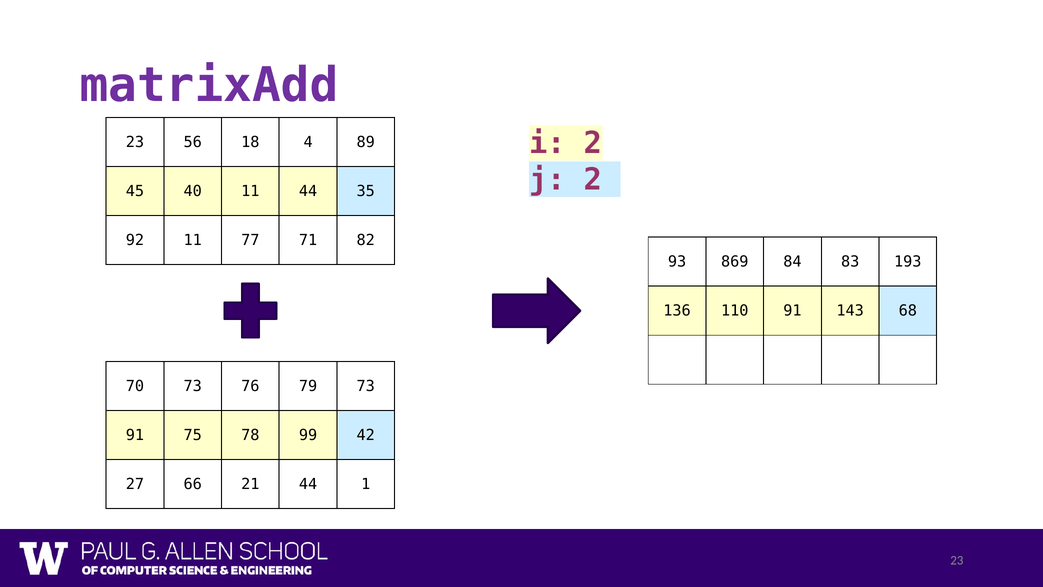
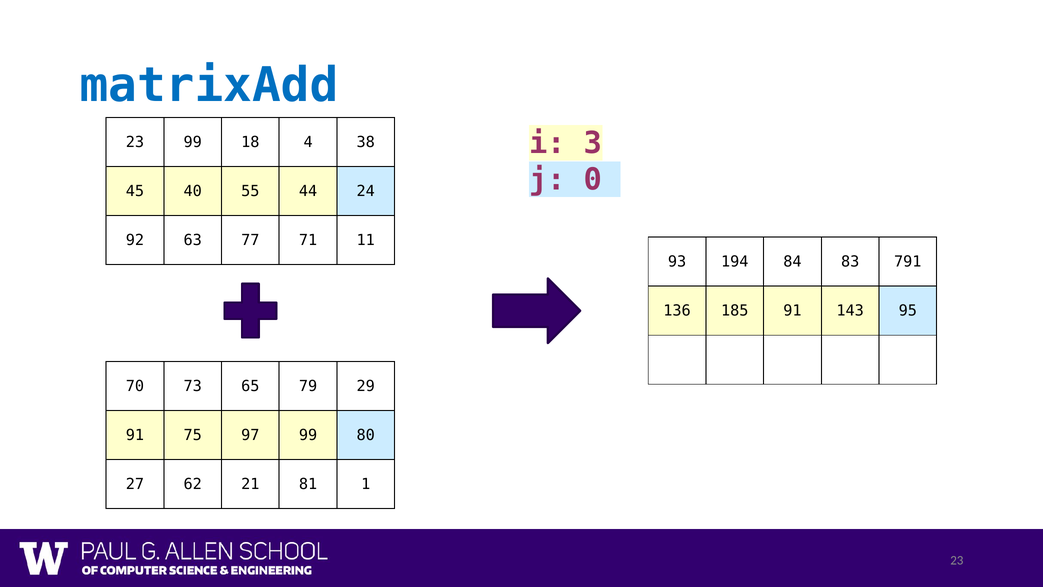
matrixAdd colour: purple -> blue (209, 85)
i 2: 2 -> 3 (593, 143)
23 56: 56 -> 99 (193, 142)
89: 89 -> 38 (366, 142)
j 2: 2 -> 0 (593, 179)
40 11: 11 -> 55 (250, 191)
35: 35 -> 24 (366, 191)
92 11: 11 -> 63 (193, 240)
82: 82 -> 11 (366, 240)
869: 869 -> 194 (735, 262)
193: 193 -> 791 (908, 262)
110: 110 -> 185 (735, 311)
68: 68 -> 95 (908, 311)
76: 76 -> 65 (250, 386)
79 73: 73 -> 29 (366, 386)
78: 78 -> 97 (250, 435)
42: 42 -> 80 (366, 435)
66: 66 -> 62 (193, 484)
21 44: 44 -> 81 (308, 484)
